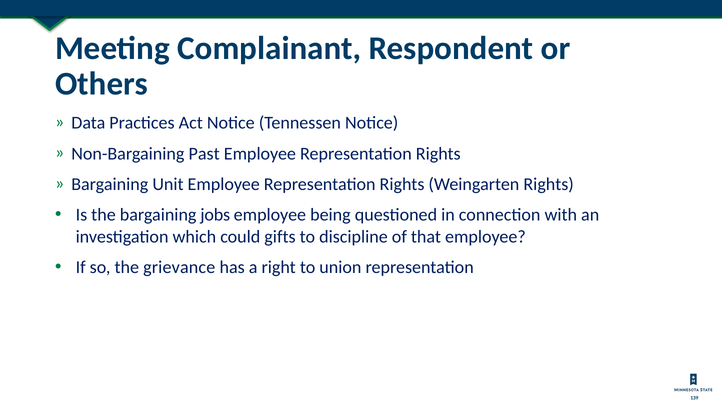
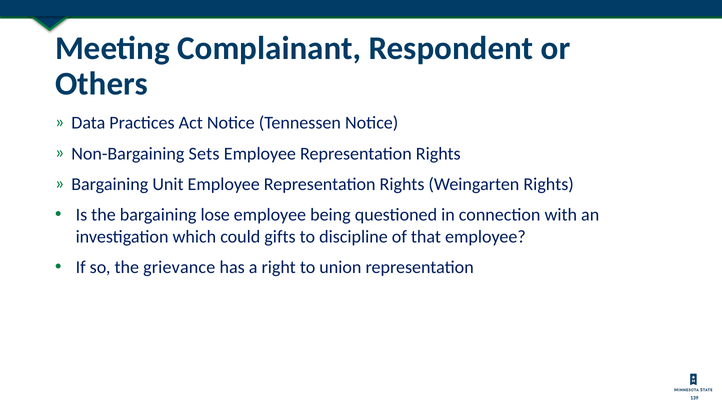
Past: Past -> Sets (204, 154)
jobs: jobs -> lose (215, 215)
